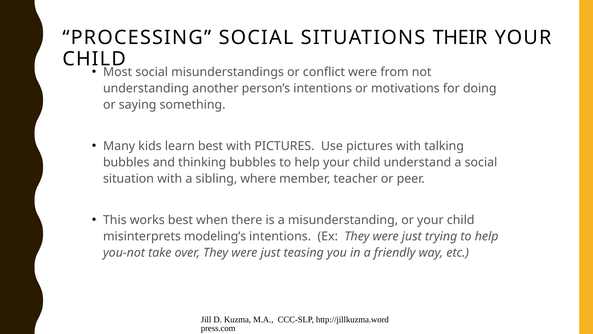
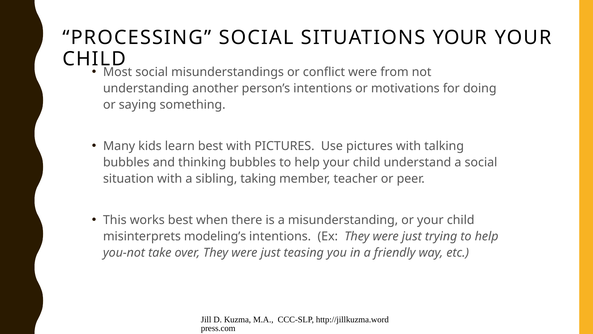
SITUATIONS THEIR: THEIR -> YOUR (460, 37)
where: where -> taking (258, 179)
